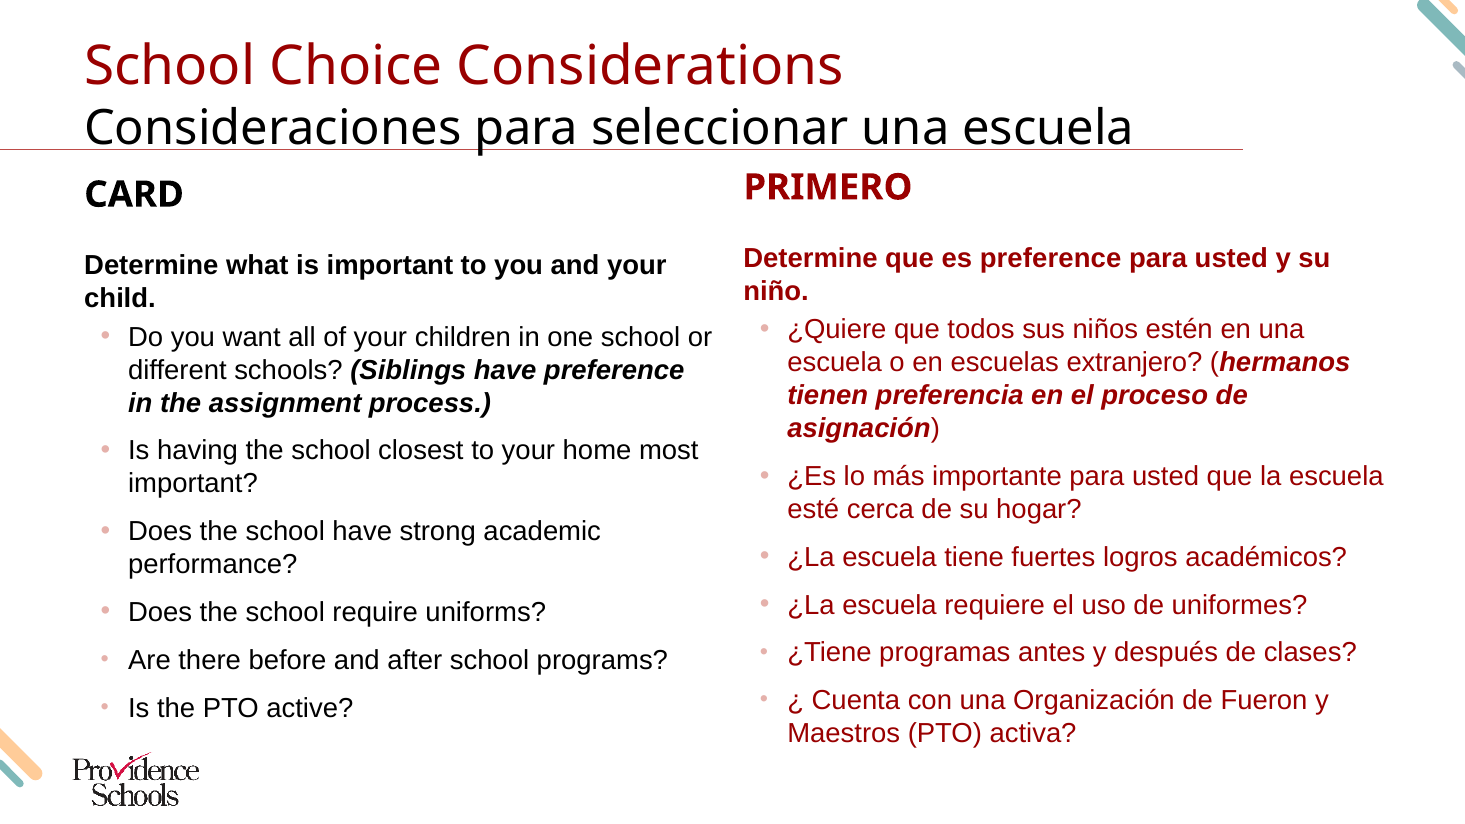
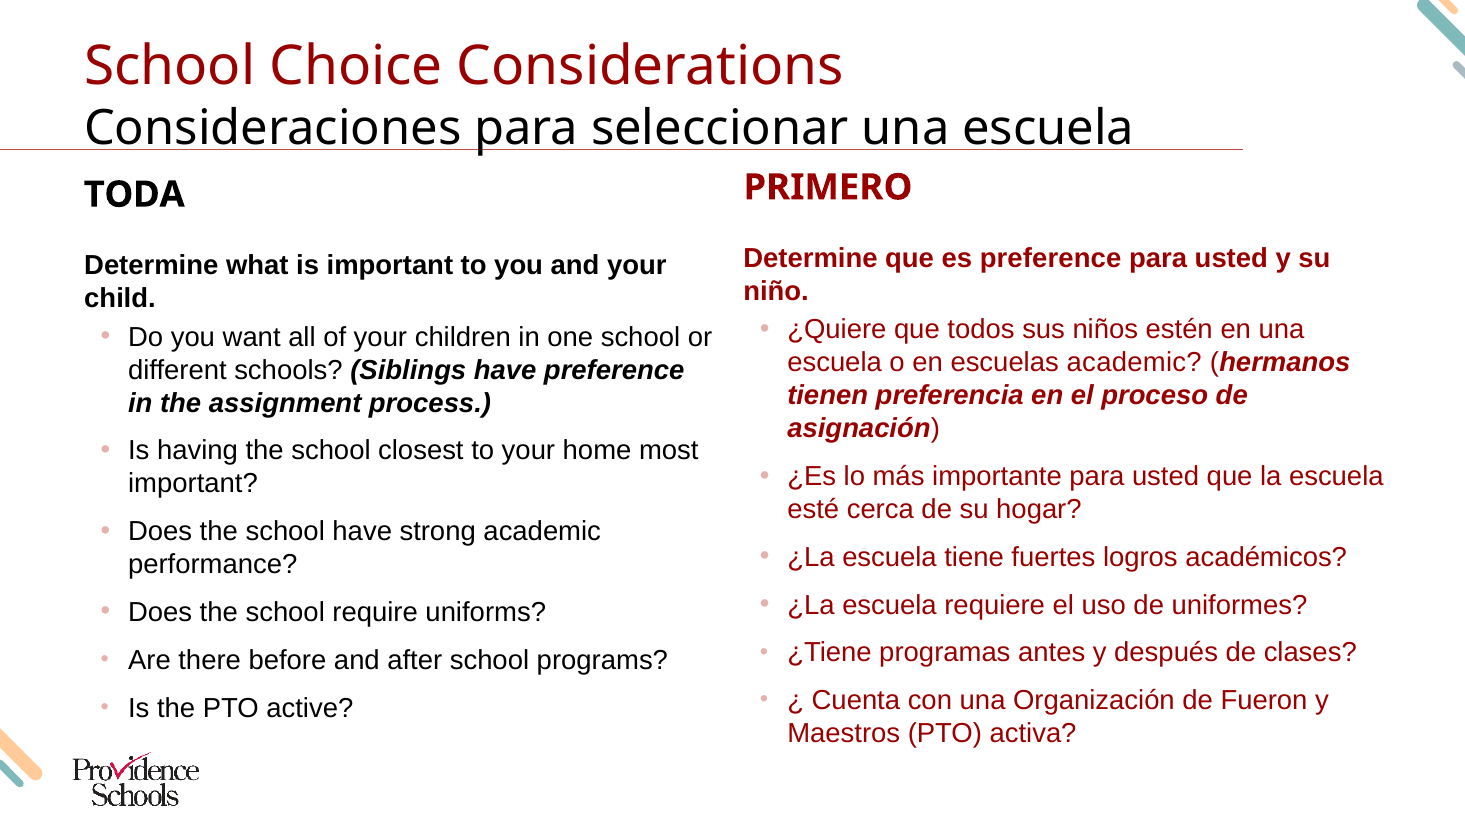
CARD: CARD -> TODA (134, 195)
escuelas extranjero: extranjero -> academic (1134, 363)
